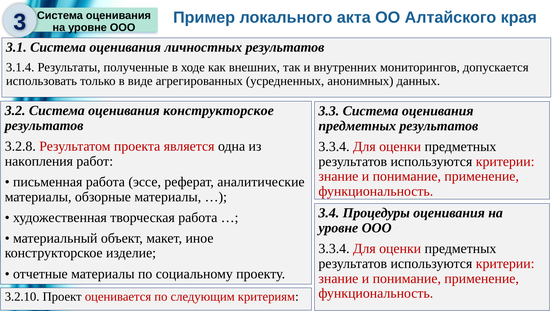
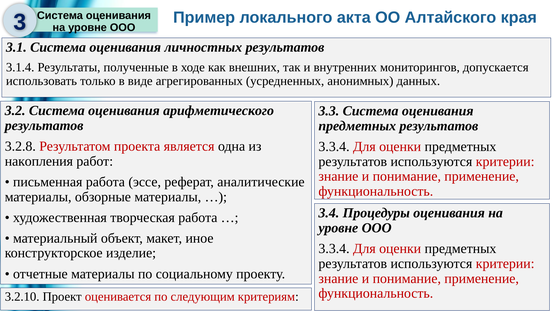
оценивания конструкторское: конструкторское -> арифметического (219, 111)
